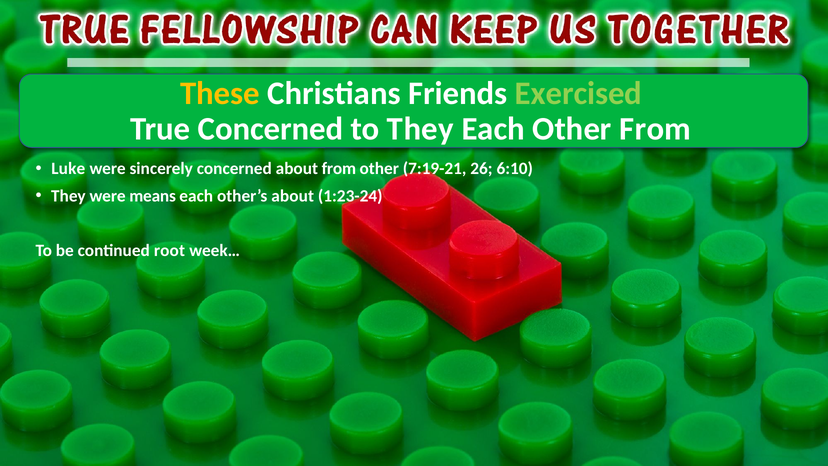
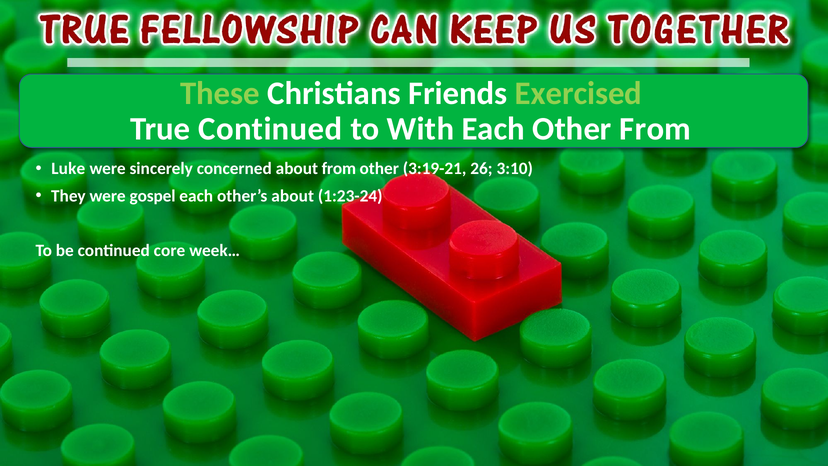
These colour: yellow -> light green (220, 93)
True Concerned: Concerned -> Continued (270, 129)
to They: They -> With (420, 129)
7:19-21: 7:19-21 -> 3:19-21 (435, 168)
6:10: 6:10 -> 3:10 (515, 168)
means: means -> gospel (153, 196)
root: root -> core (170, 250)
